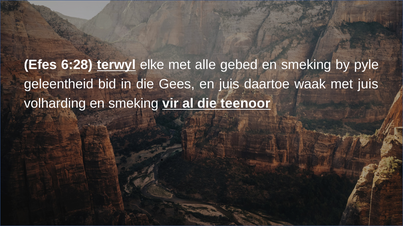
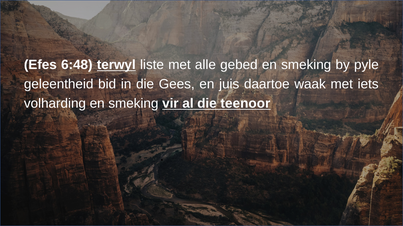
6:28: 6:28 -> 6:48 (77, 65)
elke: elke -> liste (152, 65)
met juis: juis -> iets (368, 84)
